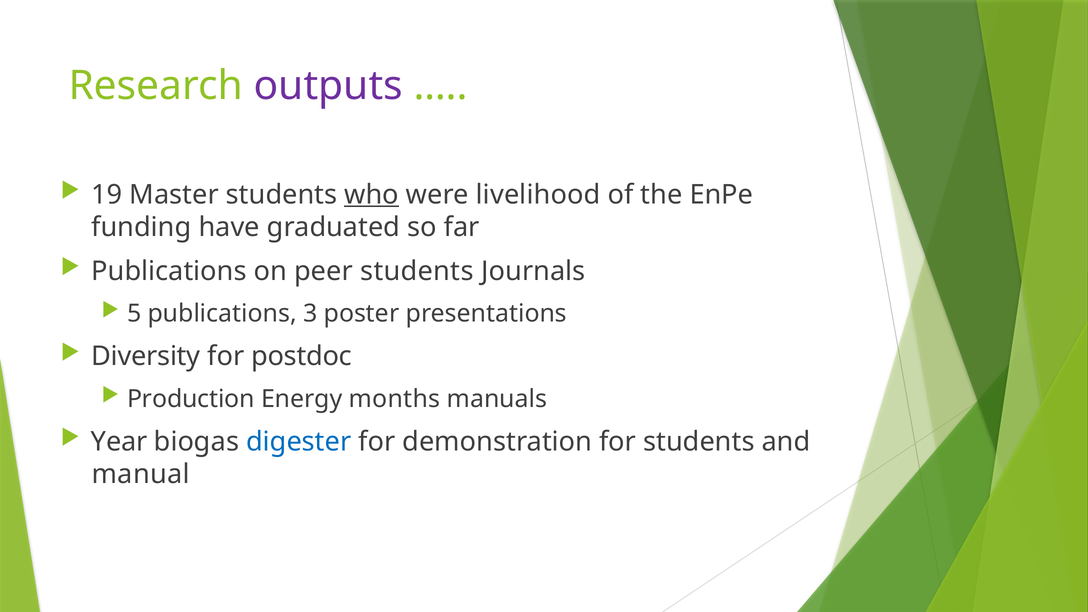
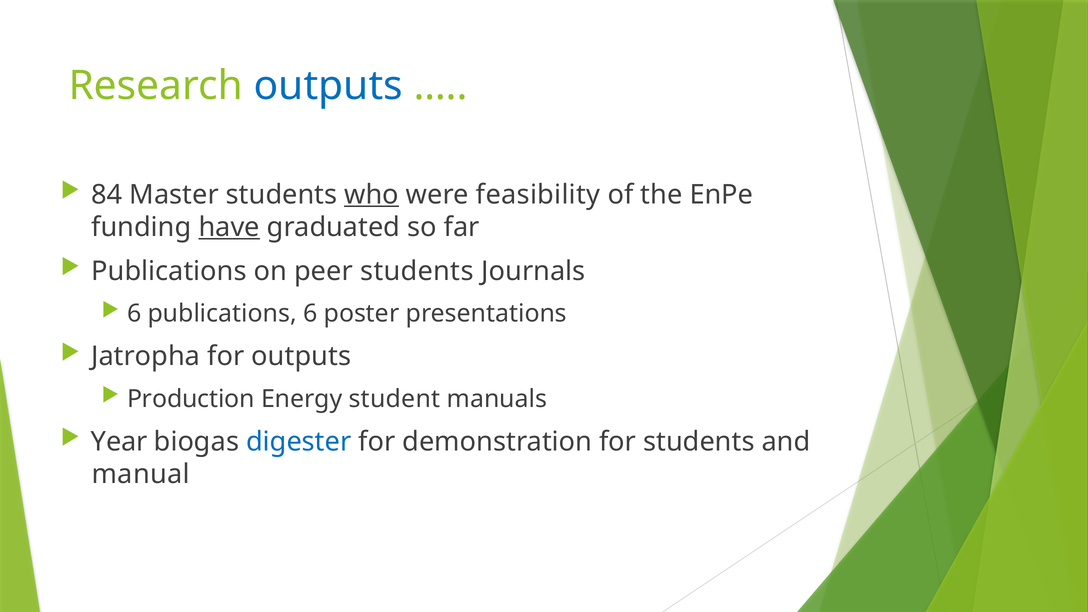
outputs colour: purple -> blue (328, 86)
19: 19 -> 84 (107, 195)
livelihood: livelihood -> feasibility (538, 195)
have underline: none -> present (229, 227)
5: 5 -> 6 (134, 314)
publications 3: 3 -> 6 (310, 314)
Diversity: Diversity -> Jatropha (146, 356)
for postdoc: postdoc -> outputs (301, 356)
months: months -> student (394, 399)
